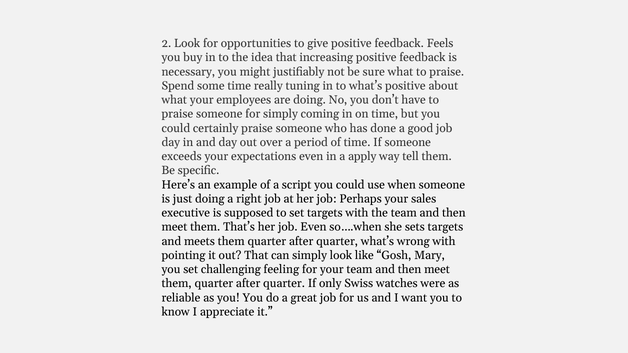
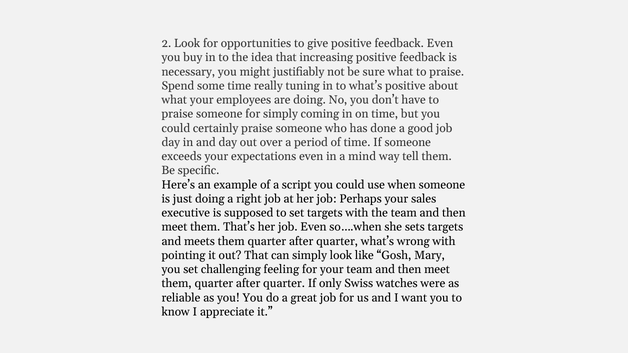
feedback Feels: Feels -> Even (440, 43)
apply: apply -> mind (362, 157)
